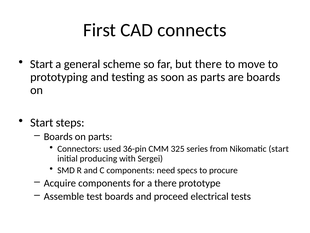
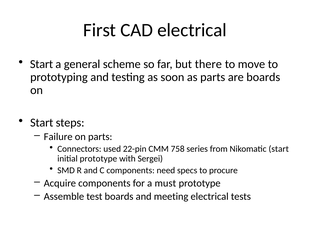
CAD connects: connects -> electrical (192, 30)
Boards: Boards -> Failure (58, 136)
36-pin: 36-pin -> 22-pin (135, 149)
325: 325 -> 758 (178, 149)
initial producing: producing -> prototype (98, 158)
a there: there -> must (165, 183)
proceed: proceed -> meeting (171, 196)
